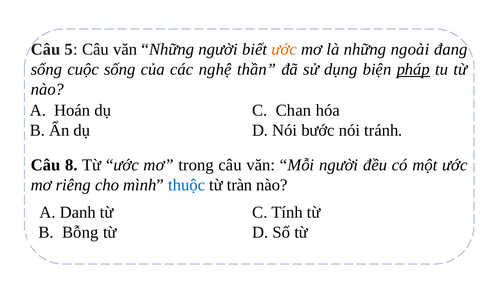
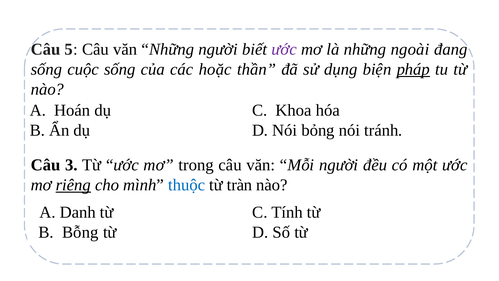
ước colour: orange -> purple (284, 49)
nghệ: nghệ -> hoặc (215, 69)
Chan: Chan -> Khoa (294, 110)
bước: bước -> bỏng (318, 130)
8: 8 -> 3 (71, 165)
riêng underline: none -> present (73, 185)
